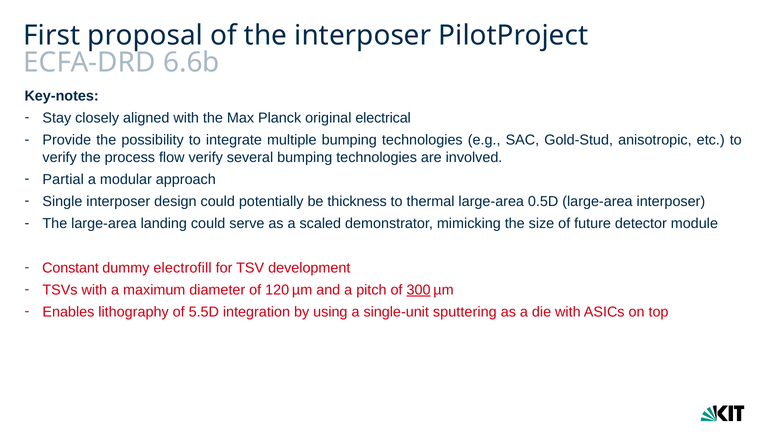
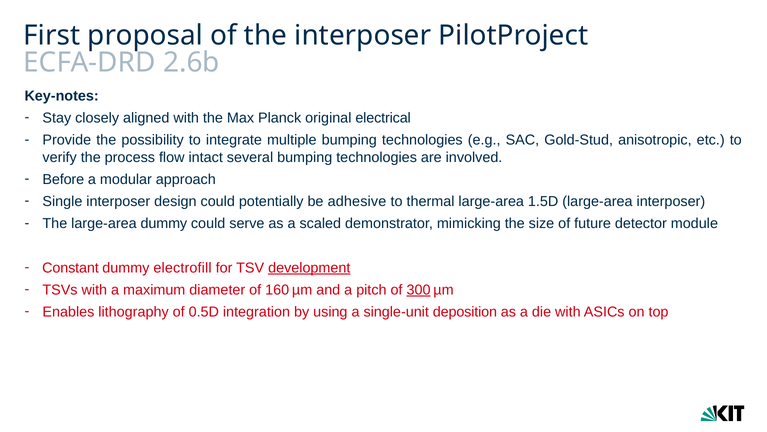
6.6b: 6.6b -> 2.6b (191, 62)
flow verify: verify -> intact (206, 157)
Partial: Partial -> Before (63, 179)
thickness: thickness -> adhesive (357, 201)
0.5D: 0.5D -> 1.5D (543, 201)
large-area landing: landing -> dummy (164, 223)
development underline: none -> present (309, 267)
120: 120 -> 160 (277, 289)
5.5D: 5.5D -> 0.5D (204, 312)
sputtering: sputtering -> deposition (465, 312)
